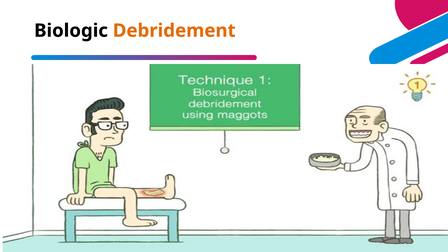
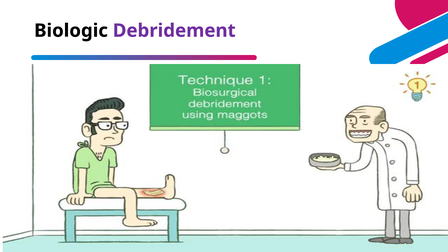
Debridement colour: orange -> purple (174, 31)
